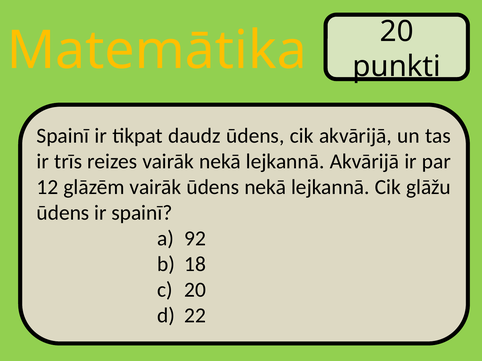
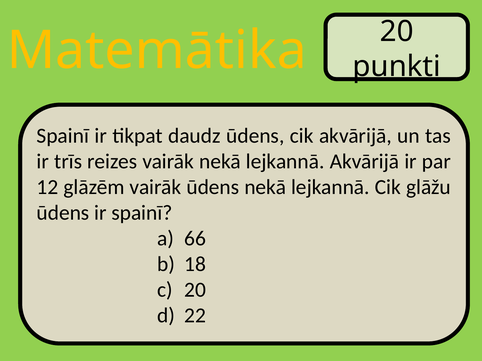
92: 92 -> 66 (195, 239)
